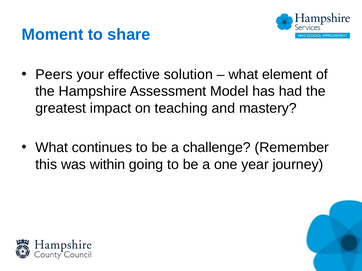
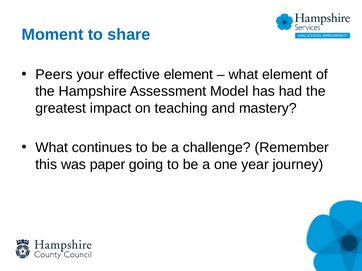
effective solution: solution -> element (188, 75)
within: within -> paper (108, 165)
